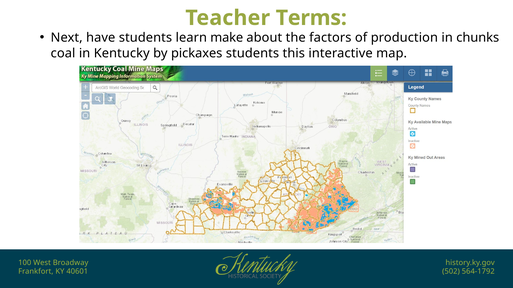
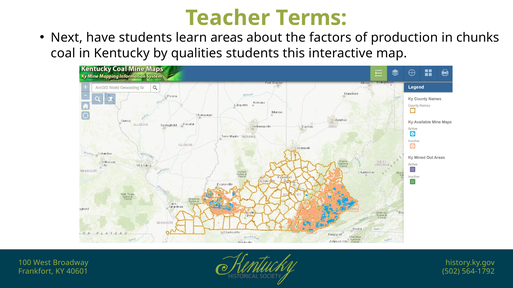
make: make -> areas (227, 38)
pickaxes: pickaxes -> qualities (197, 53)
